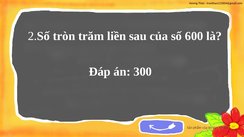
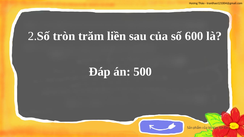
300: 300 -> 500 (143, 72)
